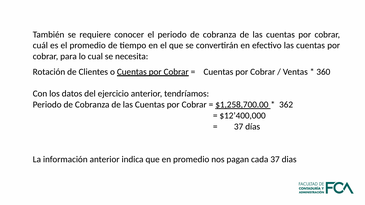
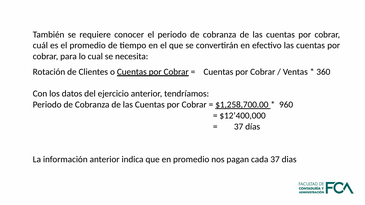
362: 362 -> 960 (286, 105)
